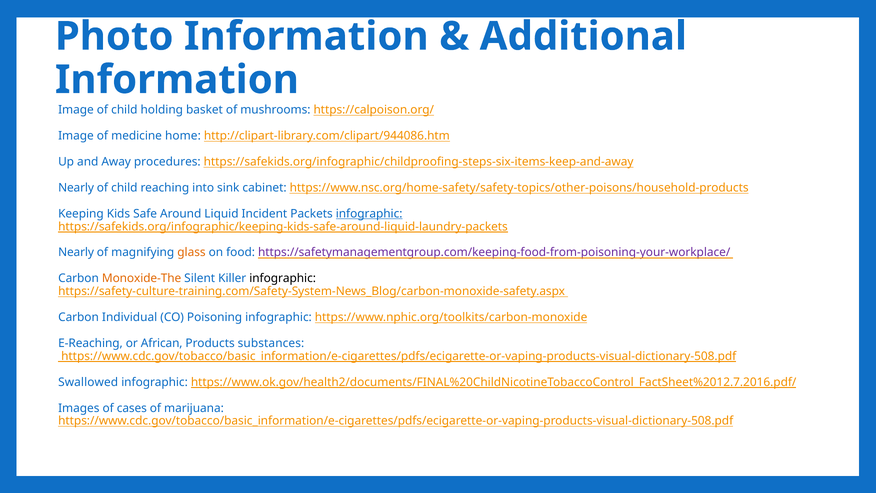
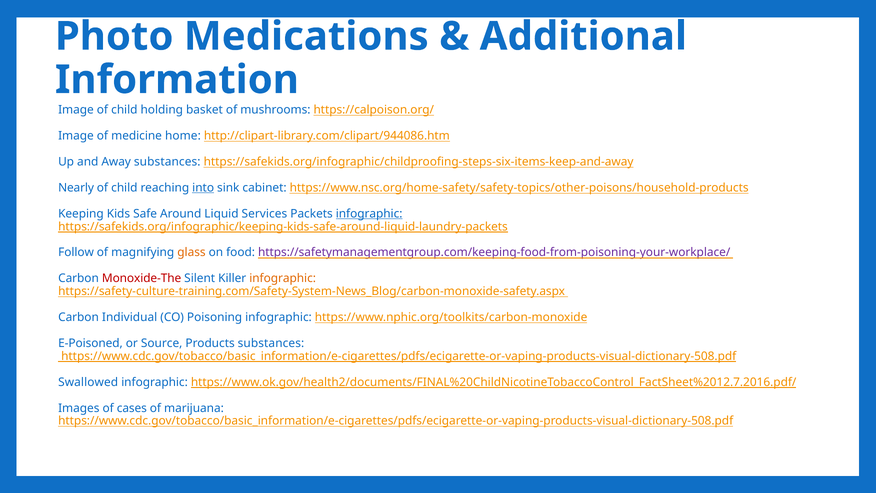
Photo Information: Information -> Medications (306, 36)
Away procedures: procedures -> substances (167, 162)
into underline: none -> present (203, 188)
Incident: Incident -> Services (264, 214)
Nearly: Nearly -> Follow (76, 252)
Monoxide-The colour: orange -> red (142, 278)
infographic colour: black -> orange (283, 278)
E-Reaching: E-Reaching -> E-Poisoned (90, 343)
African: African -> Source (162, 343)
